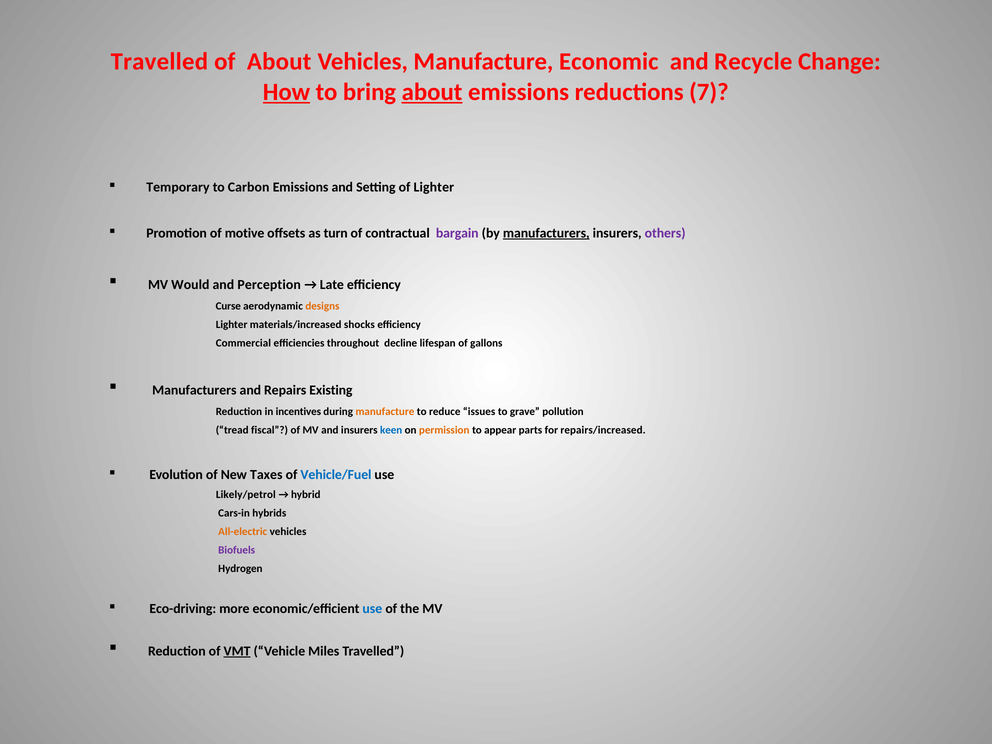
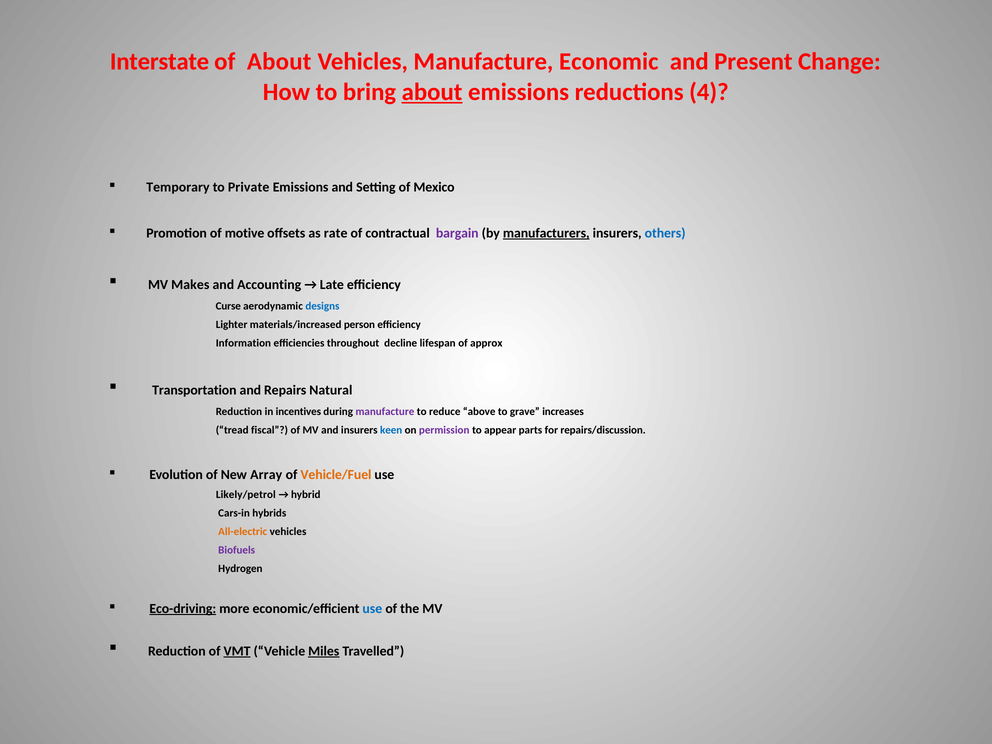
Travelled: Travelled -> Interstate (160, 62)
Recycle: Recycle -> Present (753, 62)
How underline: present -> none (286, 92)
7: 7 -> 4 (709, 92)
Carbon: Carbon -> Private (249, 187)
of Lighter: Lighter -> Mexico (434, 187)
turn: turn -> rate (336, 233)
others colour: purple -> blue (665, 233)
Would: Would -> Makes (190, 285)
Perception: Perception -> Accounting (269, 285)
designs colour: orange -> blue (322, 306)
shocks: shocks -> person (359, 324)
Commercial: Commercial -> Information (243, 343)
gallons: gallons -> approx (486, 343)
Manufacturers: Manufacturers -> Transportation (194, 390)
Existing: Existing -> Natural (331, 390)
manufacture colour: orange -> purple (385, 412)
issues: issues -> above (479, 412)
pollution: pollution -> increases (563, 412)
permission colour: orange -> purple (444, 430)
repairs/increased: repairs/increased -> repairs/discussion (603, 430)
Taxes: Taxes -> Array (266, 475)
Vehicle/Fuel colour: blue -> orange (336, 475)
Eco-driving underline: none -> present (183, 609)
Miles underline: none -> present (324, 651)
